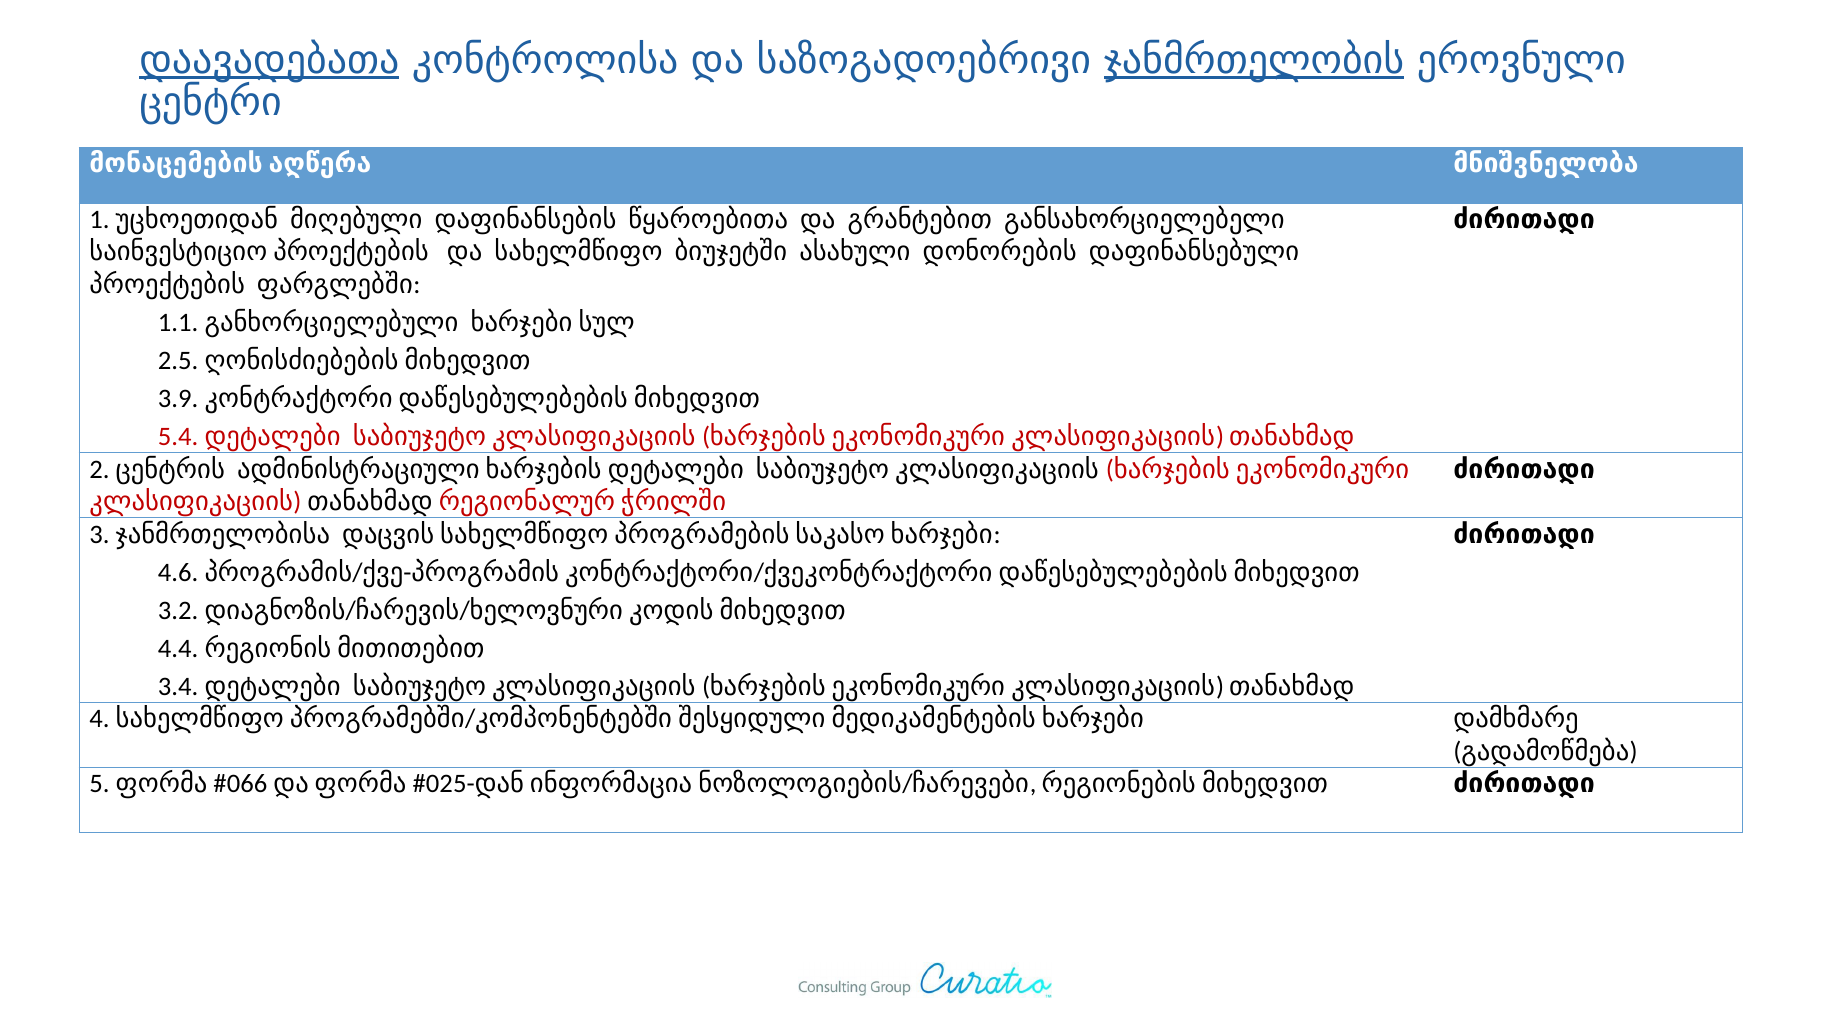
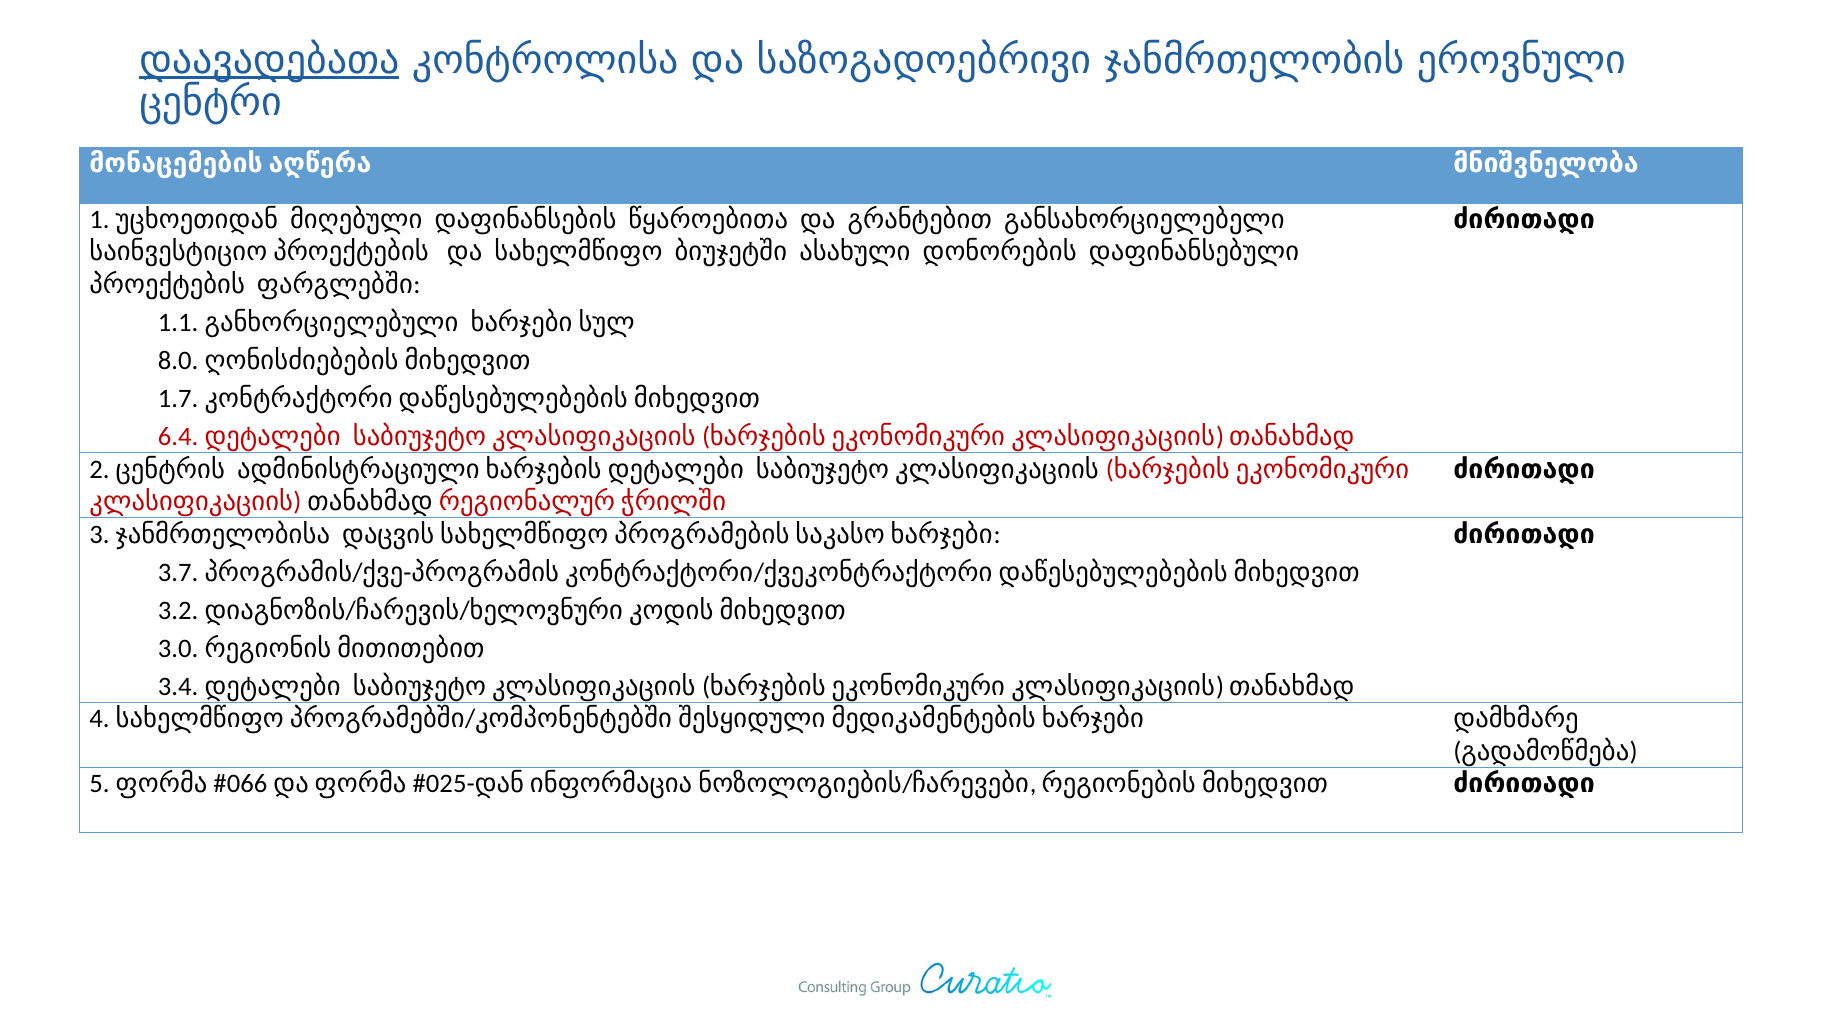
ჯანმრთელობის underline: present -> none (1254, 60)
2.5: 2.5 -> 8.0 (178, 361)
3.9: 3.9 -> 1.7 (178, 399)
5.4: 5.4 -> 6.4 (178, 437)
4.6: 4.6 -> 3.7 (178, 573)
4.4: 4.4 -> 3.0 (178, 649)
